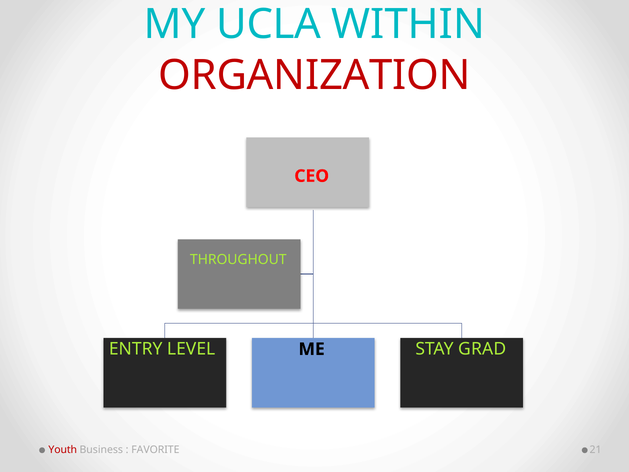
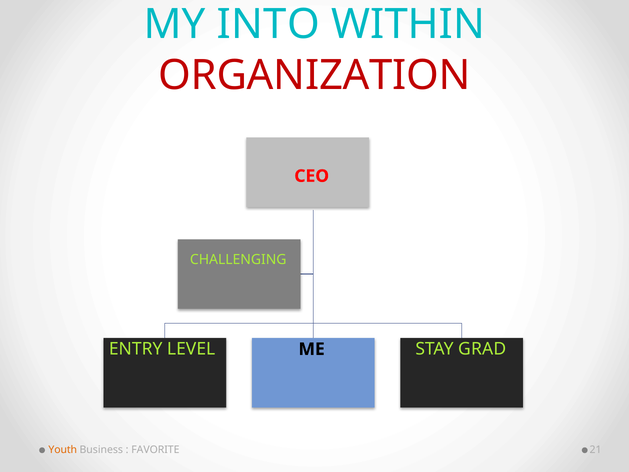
UCLA: UCLA -> INTO (268, 24)
THROUGHOUT: THROUGHOUT -> CHALLENGING (238, 260)
Youth colour: red -> orange (63, 450)
